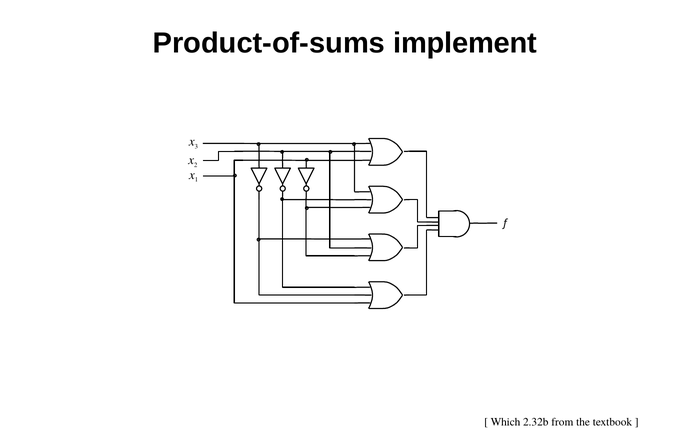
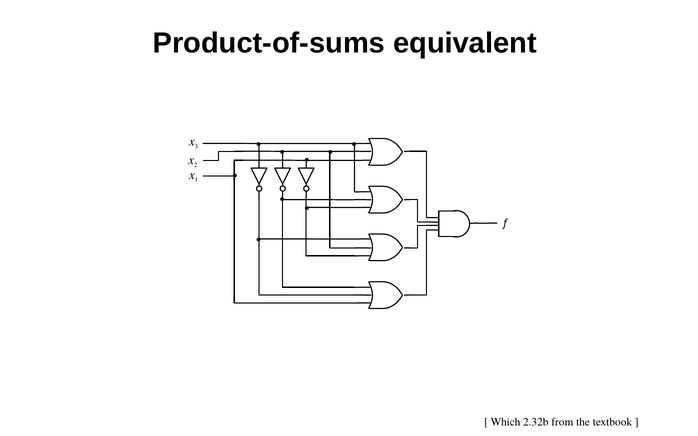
implement: implement -> equivalent (465, 43)
